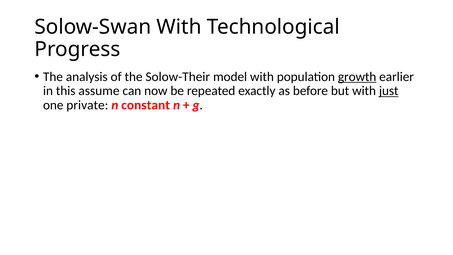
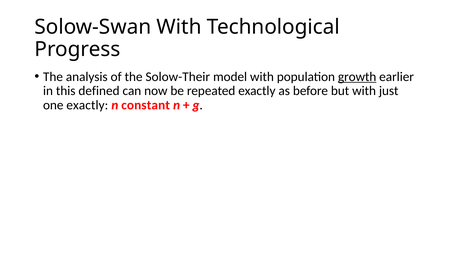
assume: assume -> defined (99, 91)
just underline: present -> none (389, 91)
one private: private -> exactly (87, 105)
